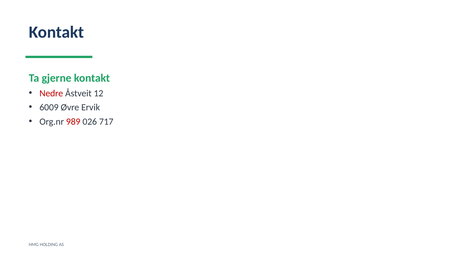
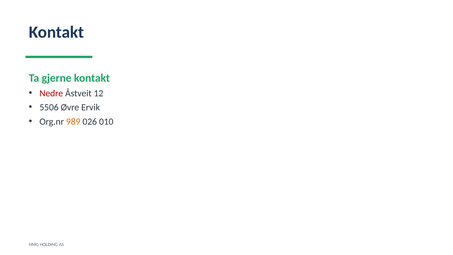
6009: 6009 -> 5506 (49, 107)
989 colour: red -> orange (73, 121)
717: 717 -> 010 (106, 121)
